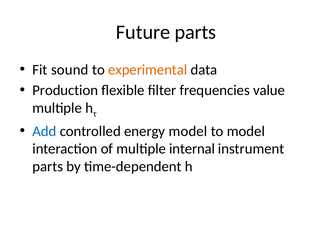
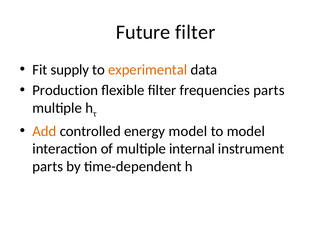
Future parts: parts -> filter (195, 32)
sound: sound -> supply (70, 70)
frequencies value: value -> parts (269, 90)
Add colour: blue -> orange (44, 131)
